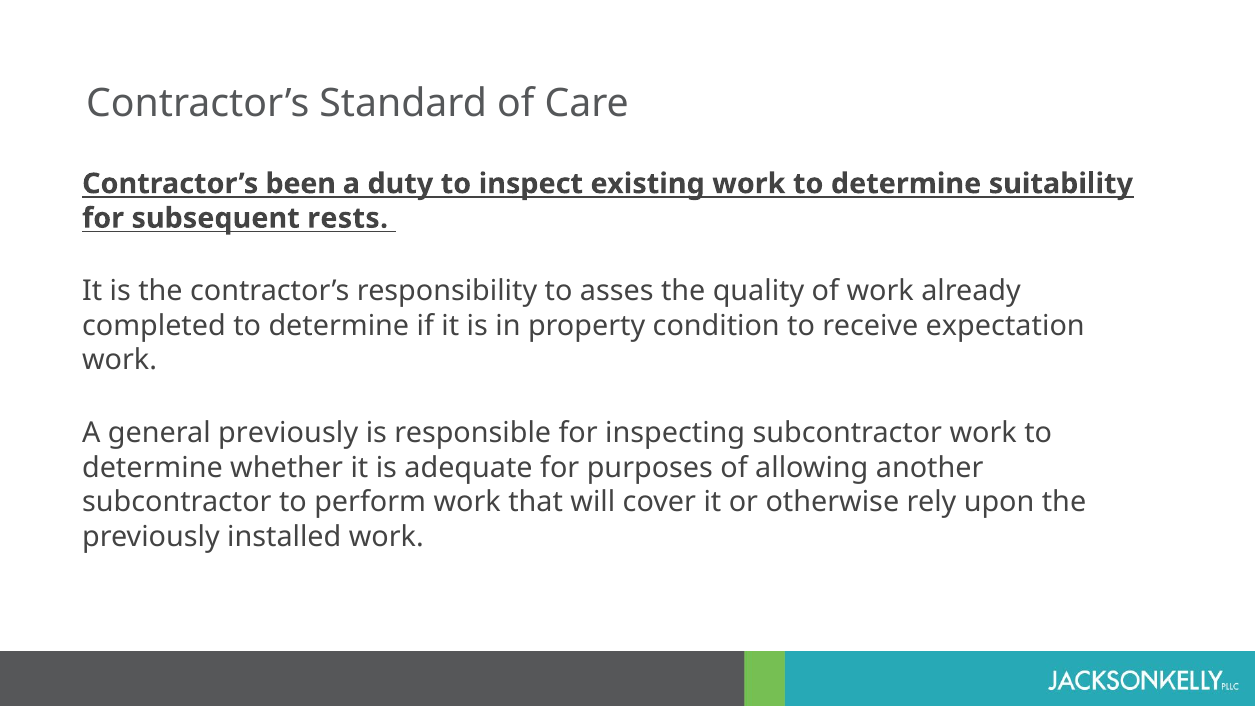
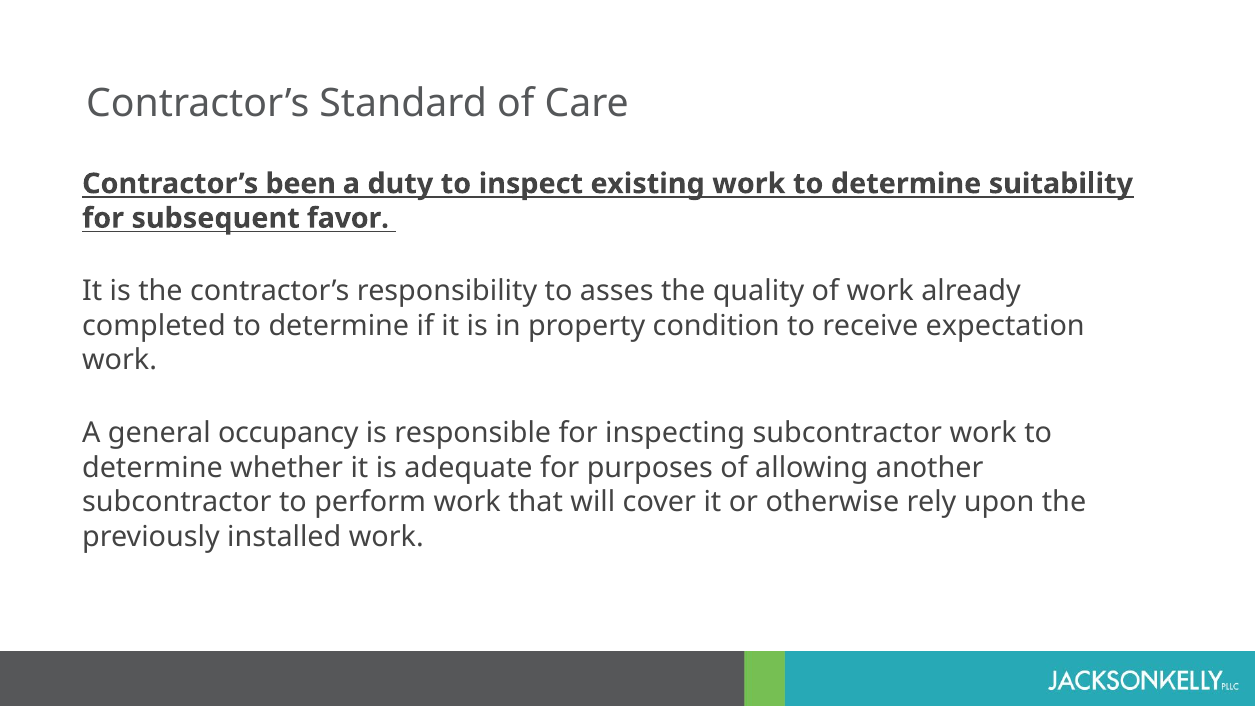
rests: rests -> favor (348, 218)
general previously: previously -> occupancy (288, 433)
